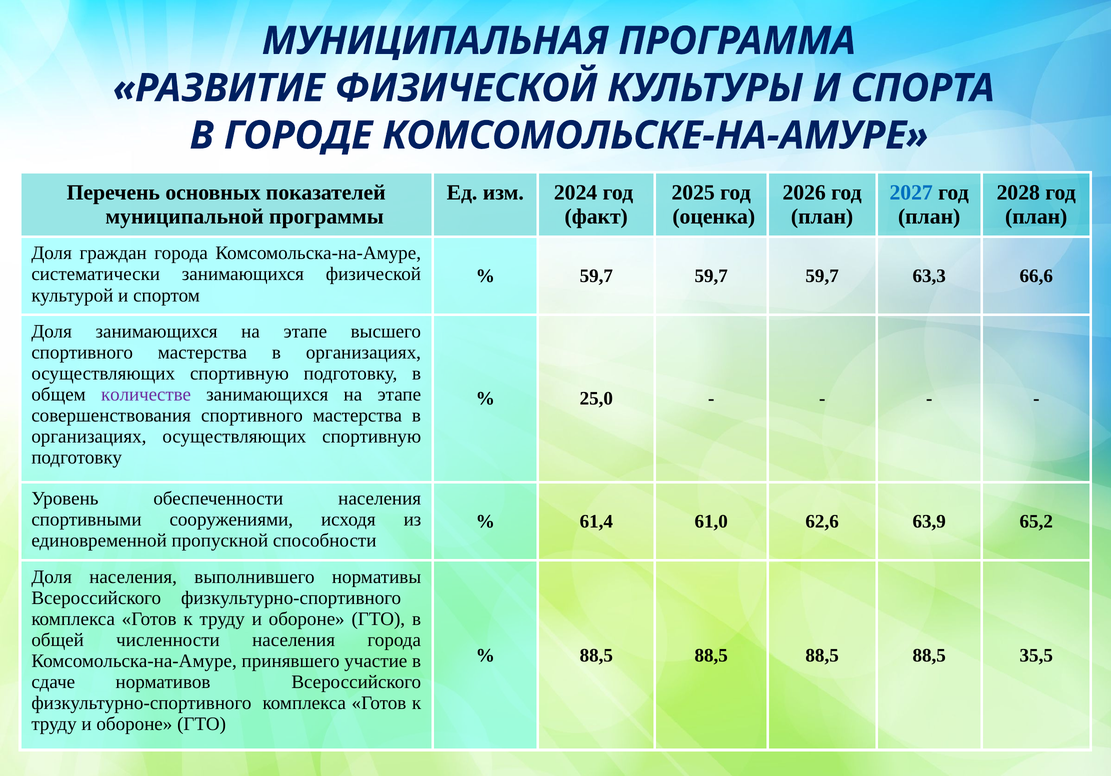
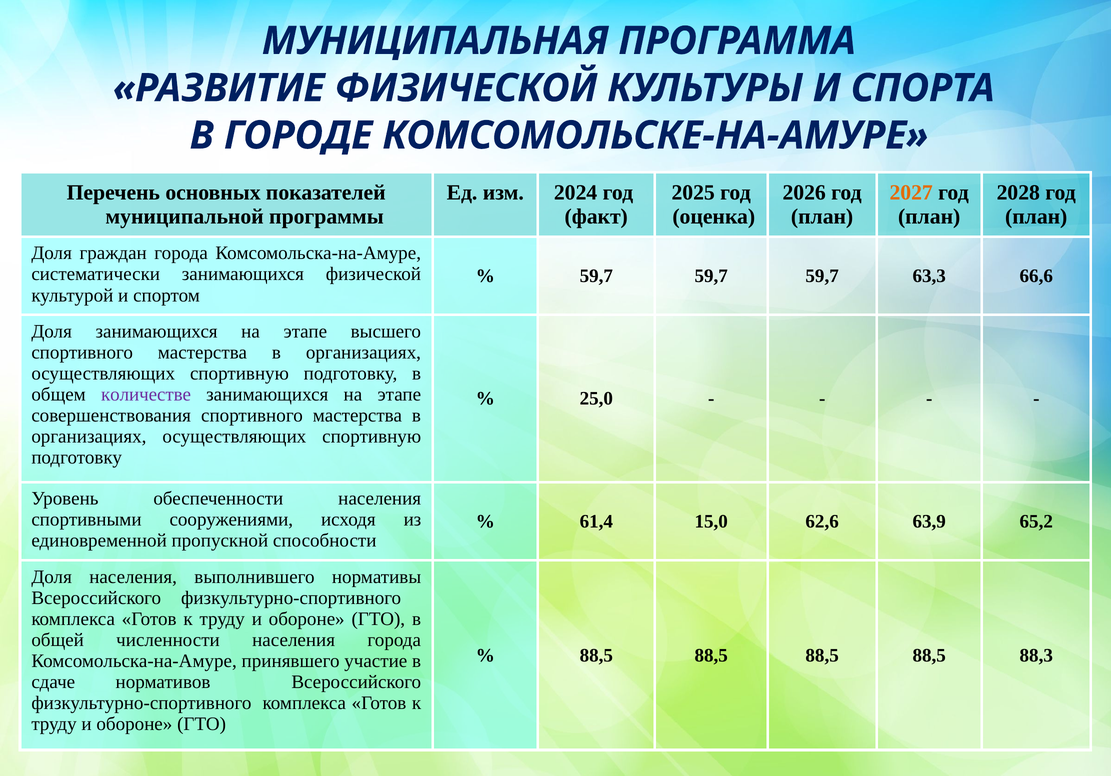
2027 colour: blue -> orange (911, 193)
61,0: 61,0 -> 15,0 (711, 522)
35,5: 35,5 -> 88,3 (1036, 656)
